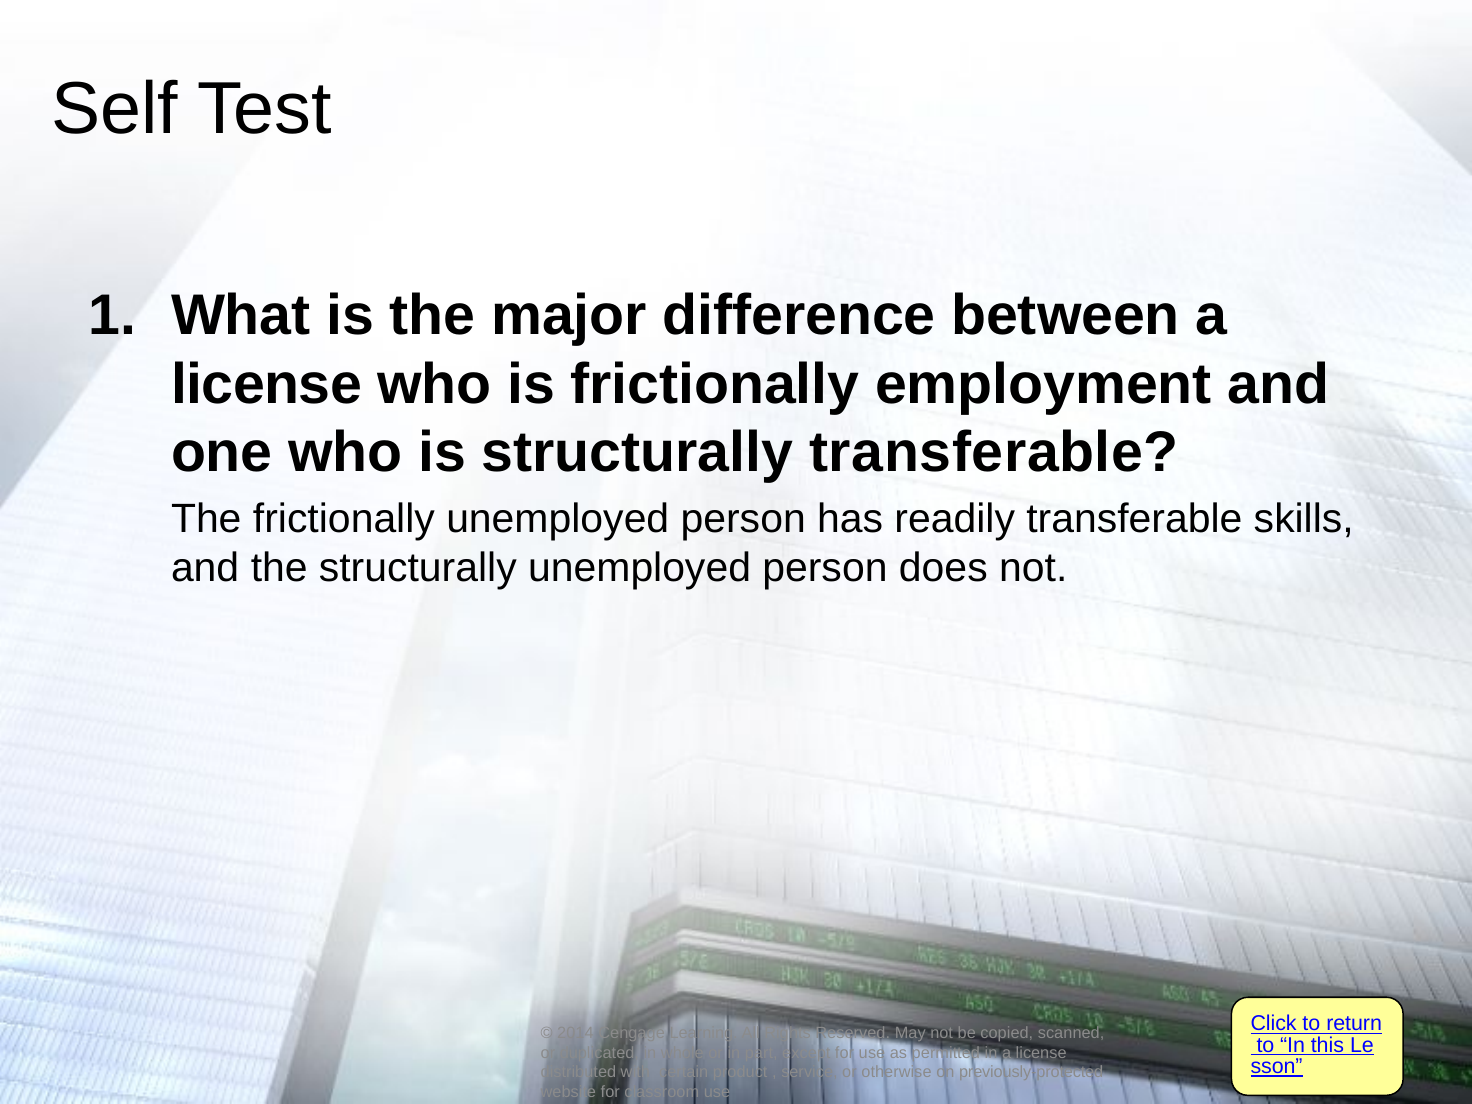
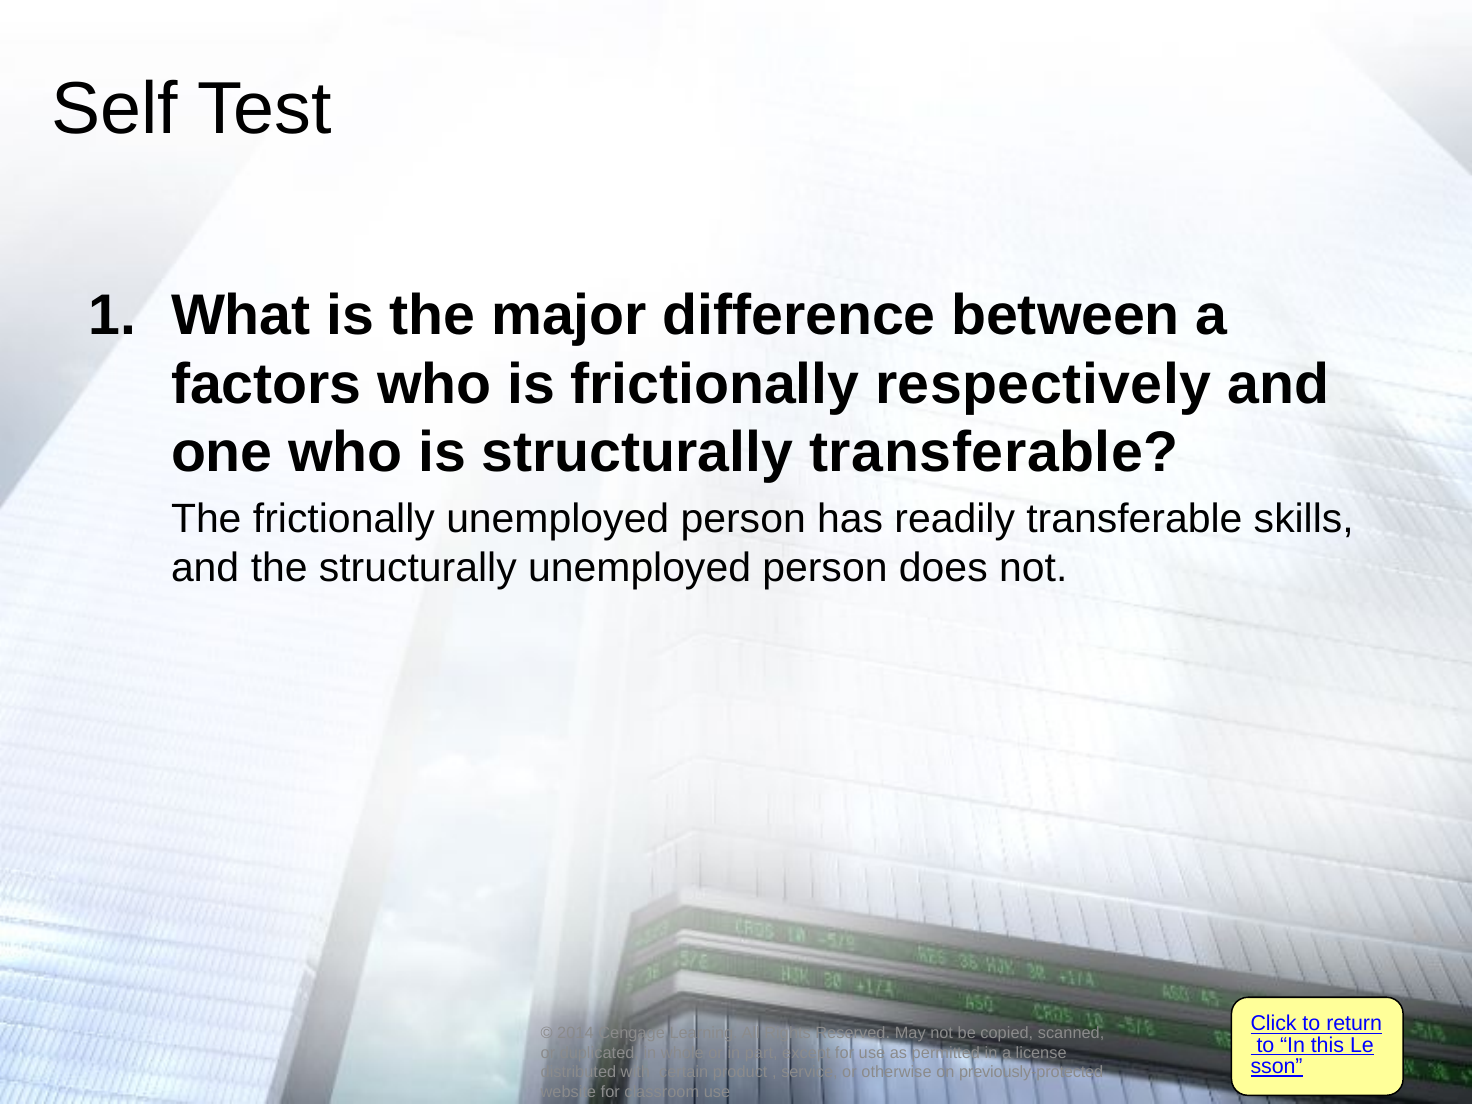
license: license -> factors (266, 384)
employment: employment -> respectively (1043, 384)
